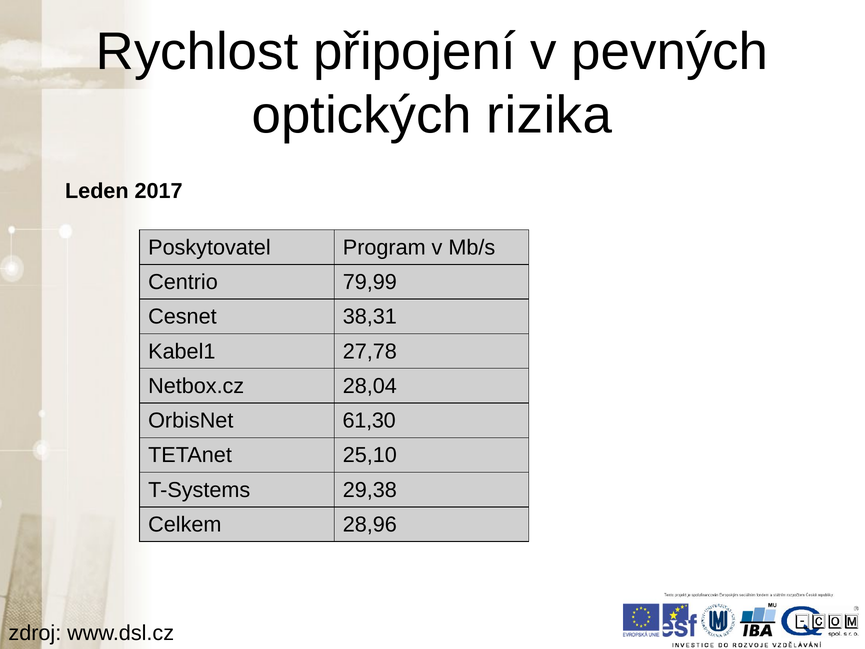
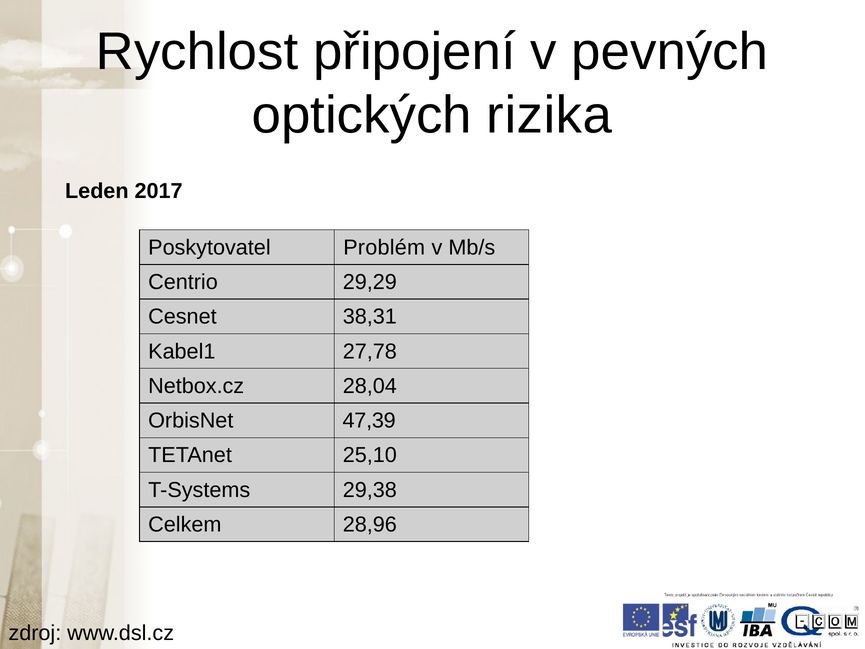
Program: Program -> Problém (384, 247)
79,99: 79,99 -> 29,29 (370, 282)
61,30: 61,30 -> 47,39 (369, 421)
